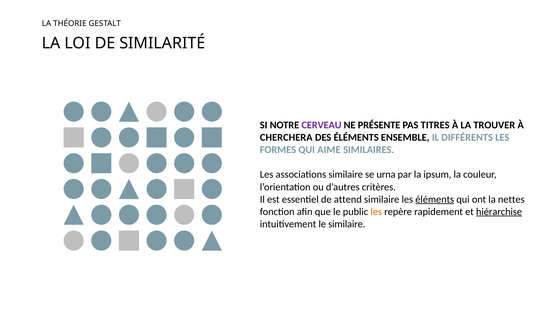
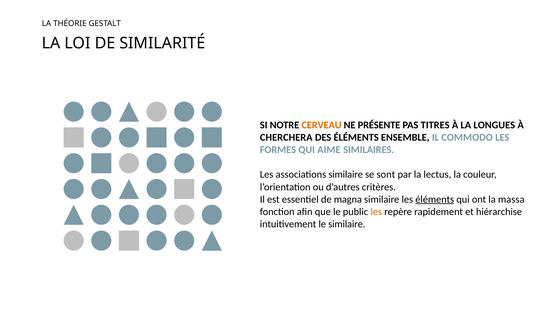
CERVEAU colour: purple -> orange (321, 125)
TROUVER: TROUVER -> LONGUES (494, 125)
DIFFÉRENTS: DIFFÉRENTS -> COMMODO (467, 137)
urna: urna -> sont (386, 174)
ipsum: ipsum -> lectus (437, 174)
attend: attend -> magna (348, 199)
nettes: nettes -> massa (511, 199)
hiérarchise underline: present -> none (499, 212)
